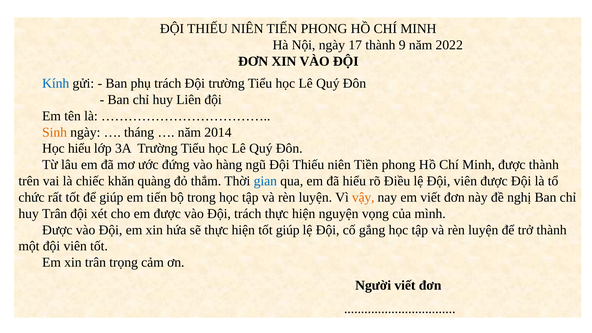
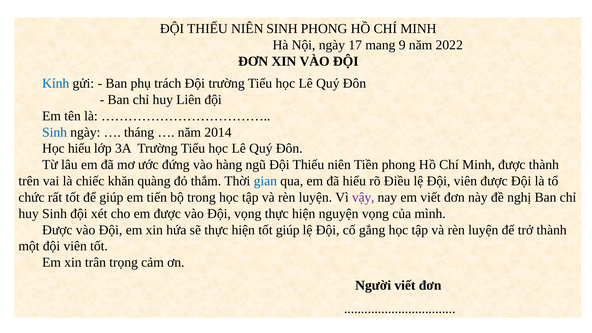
NIÊN TIẾN: TIẾN -> SINH (282, 29)
17 thành: thành -> mang (380, 45)
Sinh colour: orange -> blue (55, 132)
vậy colour: orange -> purple (363, 197)
huy Trân: Trân -> Sinh (55, 214)
Đội trách: trách -> vọng (248, 214)
